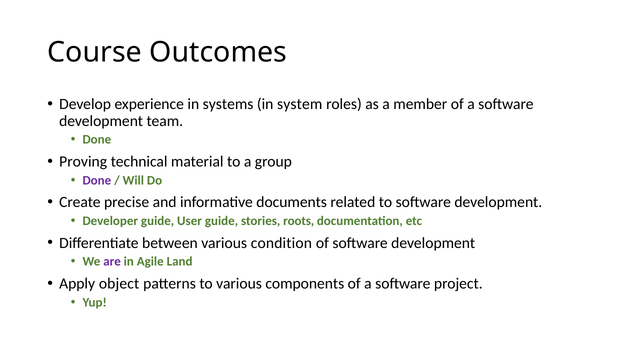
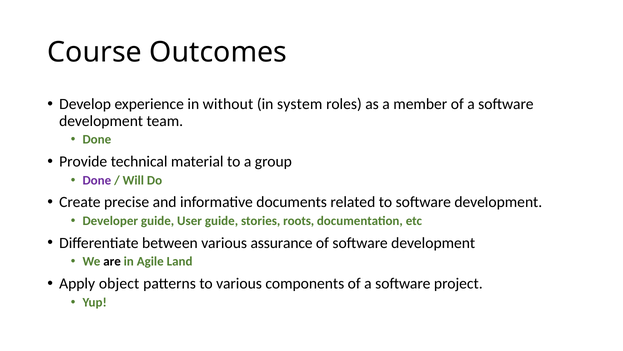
systems: systems -> without (228, 104)
Proving: Proving -> Provide (83, 161)
condition: condition -> assurance (282, 242)
are colour: purple -> black (112, 261)
